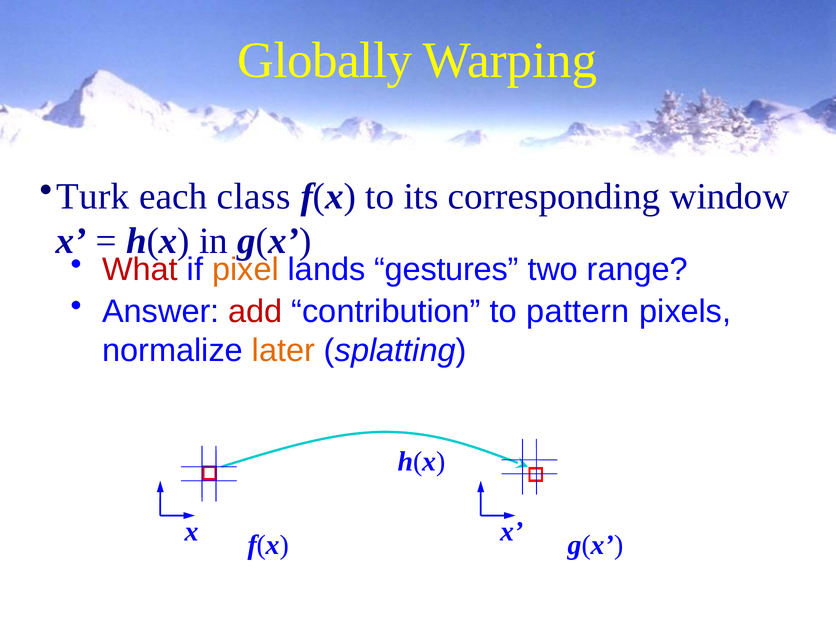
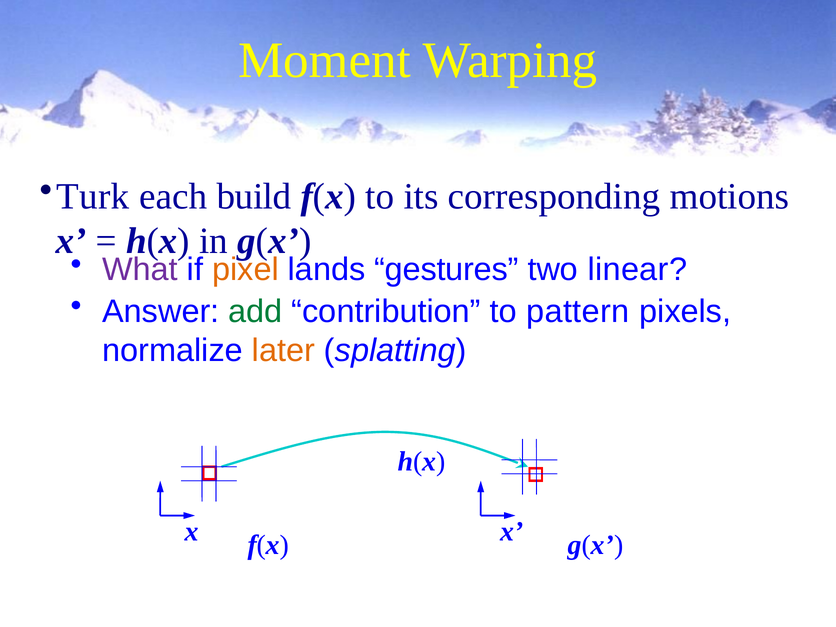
Globally: Globally -> Moment (325, 61)
class: class -> build (254, 196)
window: window -> motions (730, 196)
What colour: red -> purple (140, 270)
range: range -> linear (637, 270)
add colour: red -> green (255, 311)
